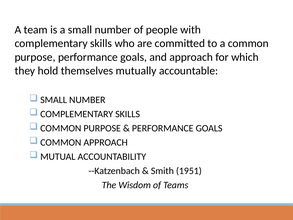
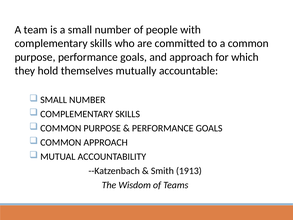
1951: 1951 -> 1913 (189, 171)
